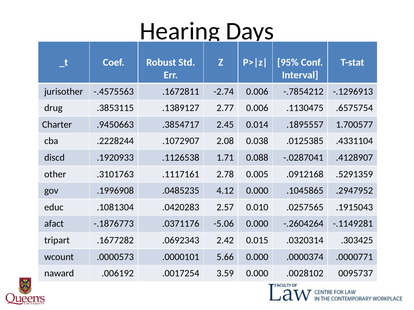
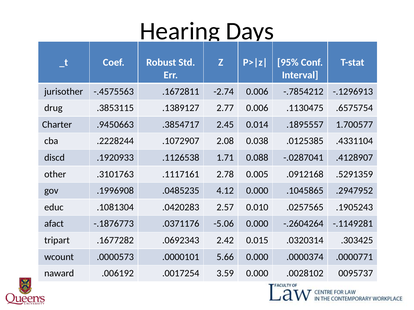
.1915043: .1915043 -> .1905243 (354, 208)
